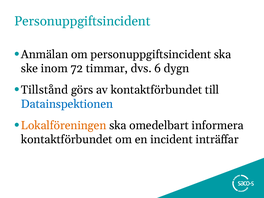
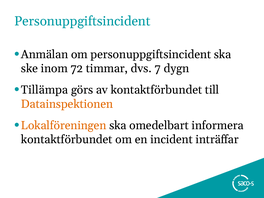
6: 6 -> 7 (158, 68)
Tillstånd: Tillstånd -> Tillämpa (45, 90)
Datainspektionen colour: blue -> orange (67, 104)
